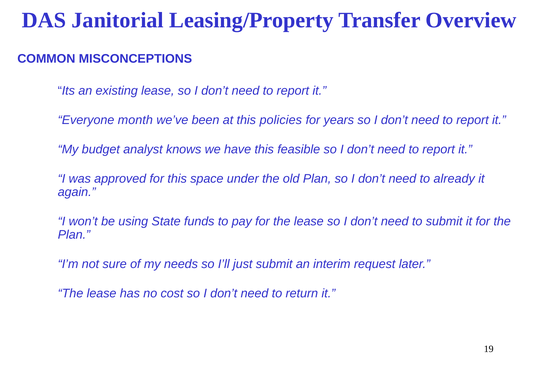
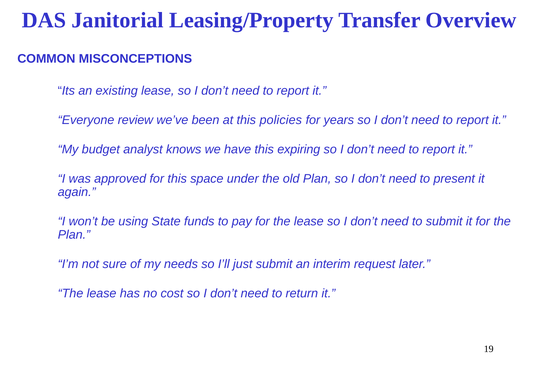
month: month -> review (135, 120)
feasible: feasible -> expiring (299, 149)
already: already -> present (454, 179)
